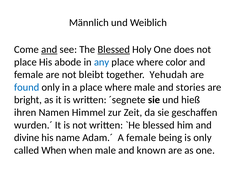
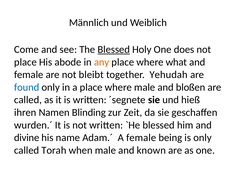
and underline: present -> none (49, 50)
any colour: blue -> orange (102, 62)
color: color -> what (176, 62)
stories: stories -> bloßen (191, 87)
bright: bright -> called (28, 100)
Himmel: Himmel -> Blinding (89, 112)
called When: When -> Torah (54, 150)
